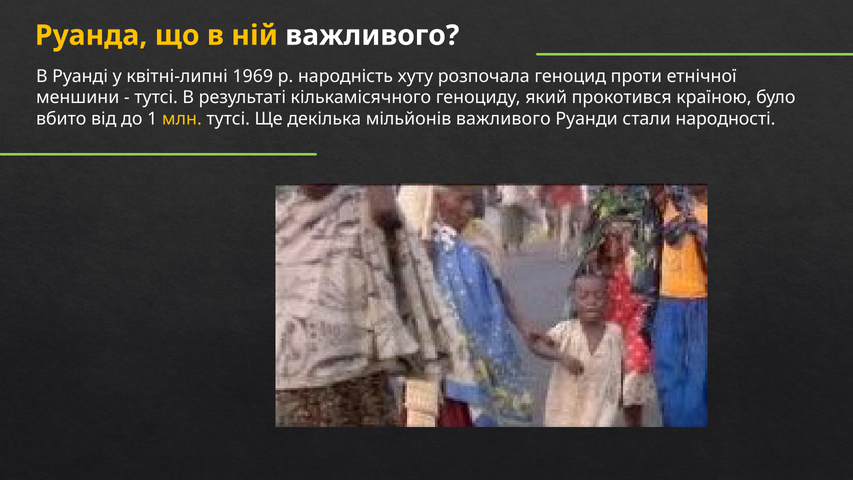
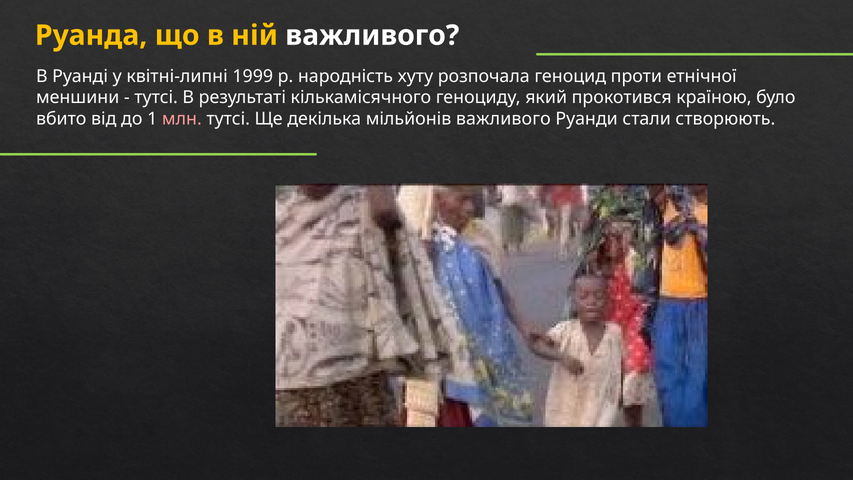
1969: 1969 -> 1999 (253, 76)
млн colour: yellow -> pink (182, 119)
народності: народності -> створюють (725, 119)
